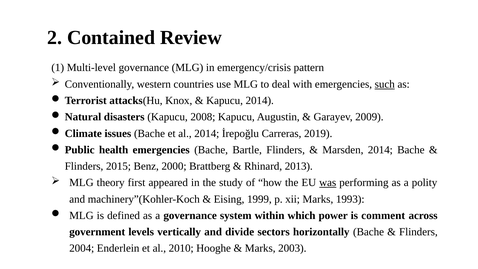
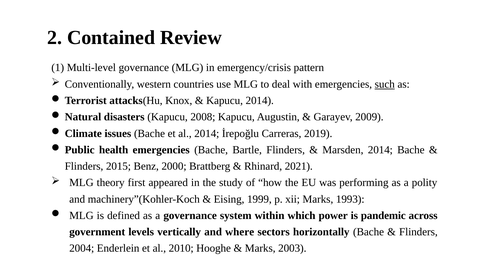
2013: 2013 -> 2021 (299, 166)
was underline: present -> none (328, 183)
comment: comment -> pandemic (383, 215)
divide: divide -> where (240, 232)
